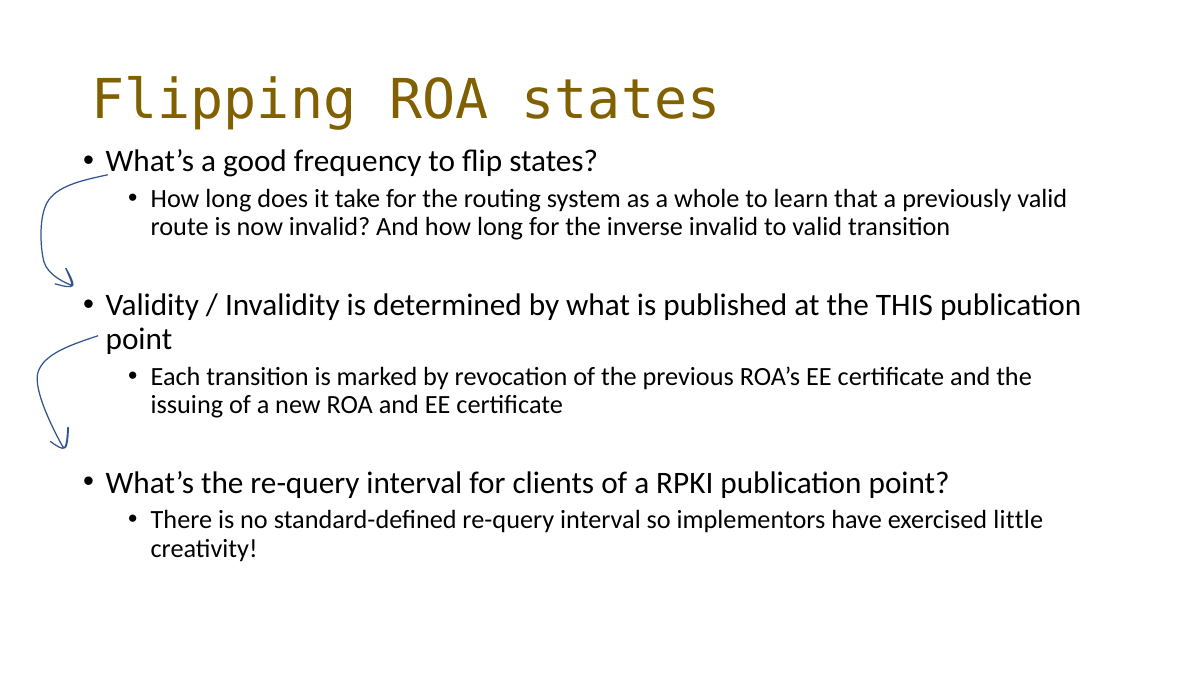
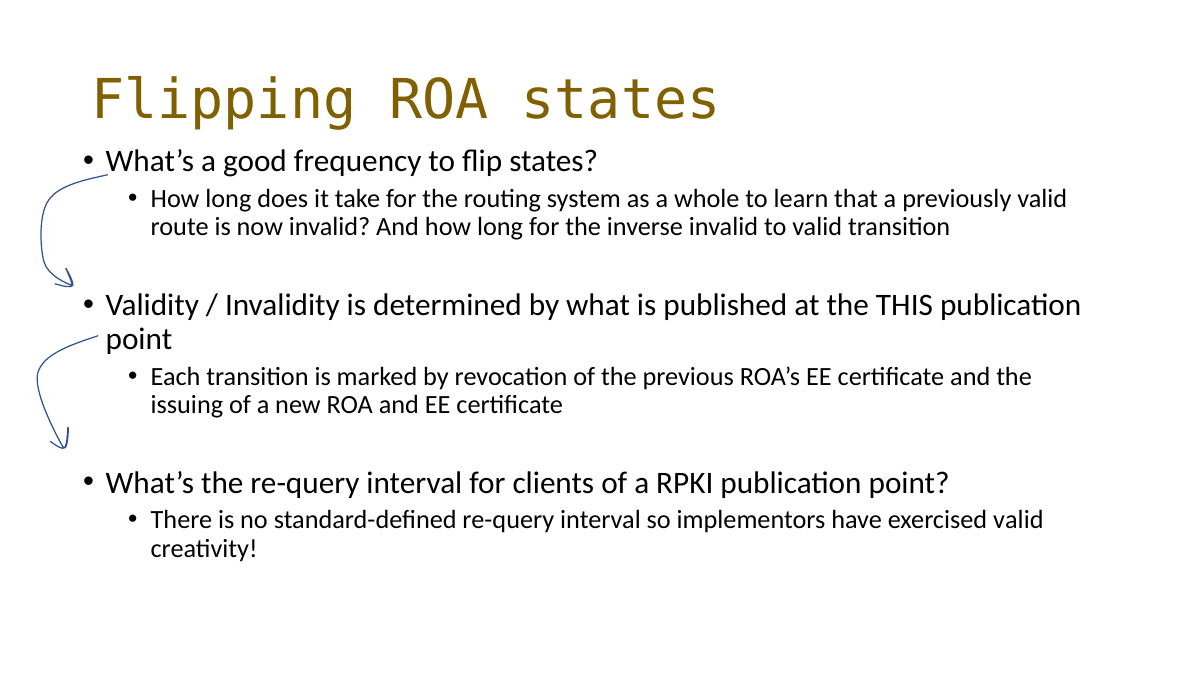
exercised little: little -> valid (1018, 520)
